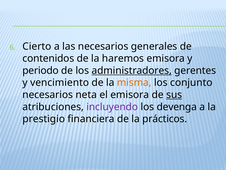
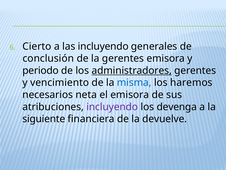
las necesarios: necesarios -> incluyendo (103, 46)
contenidos: contenidos -> conclusión (48, 58)
la haremos: haremos -> gerentes (123, 58)
misma colour: orange -> blue (134, 82)
conjunto: conjunto -> haremos (191, 82)
sus underline: present -> none (174, 94)
prestigio: prestigio -> siguiente (44, 119)
prácticos: prácticos -> devuelve (165, 119)
